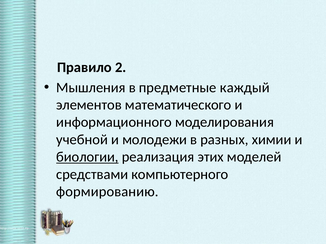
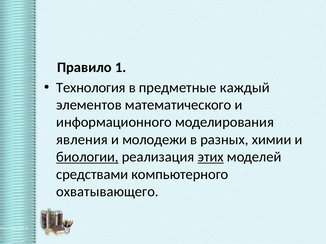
2: 2 -> 1 (121, 67)
Мышления: Мышления -> Технология (91, 88)
учебной: учебной -> явления (82, 140)
этих underline: none -> present (211, 157)
формированию: формированию -> охватывающего (107, 192)
